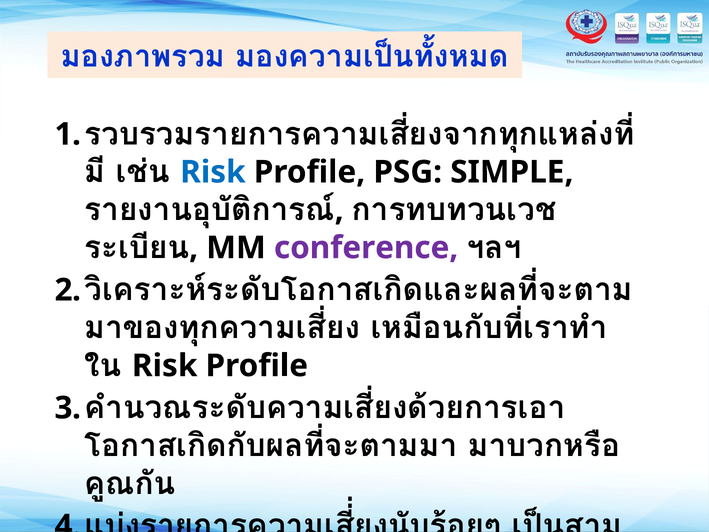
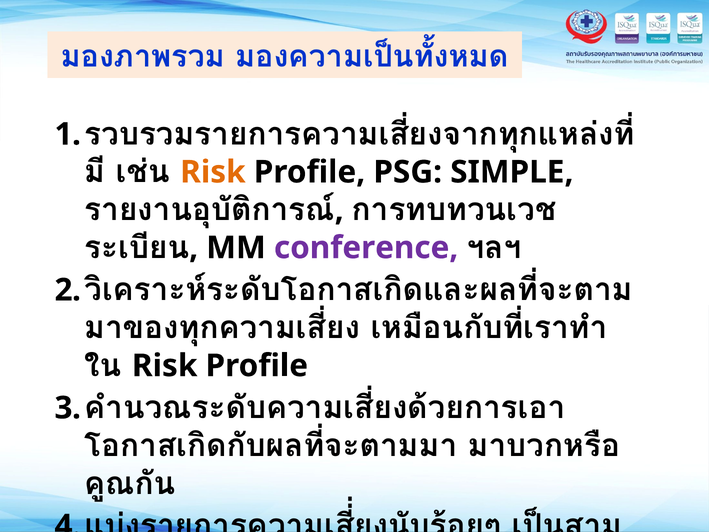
Risk colour: blue -> orange (213, 172)
